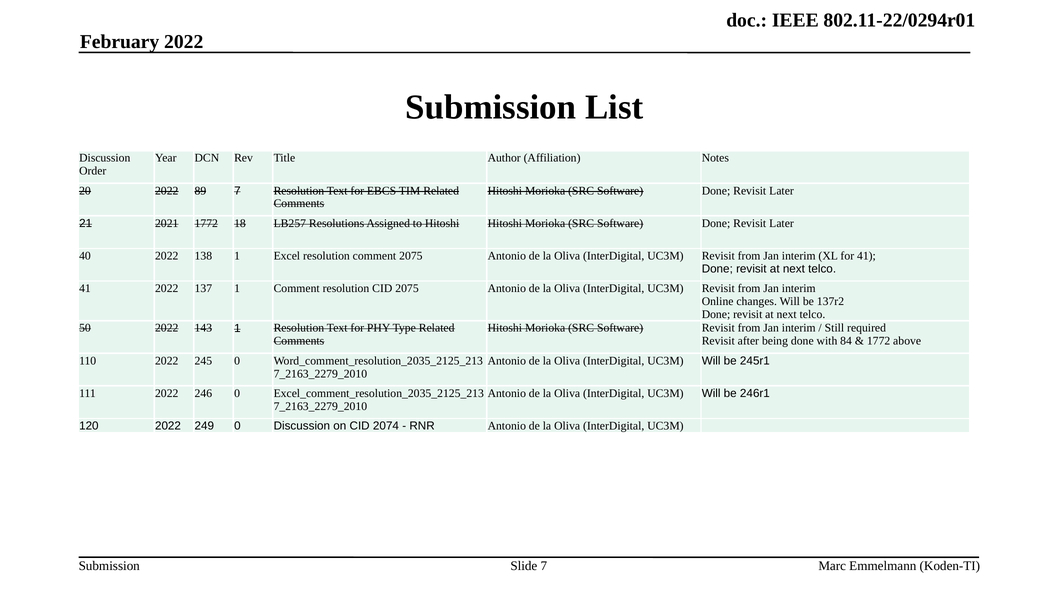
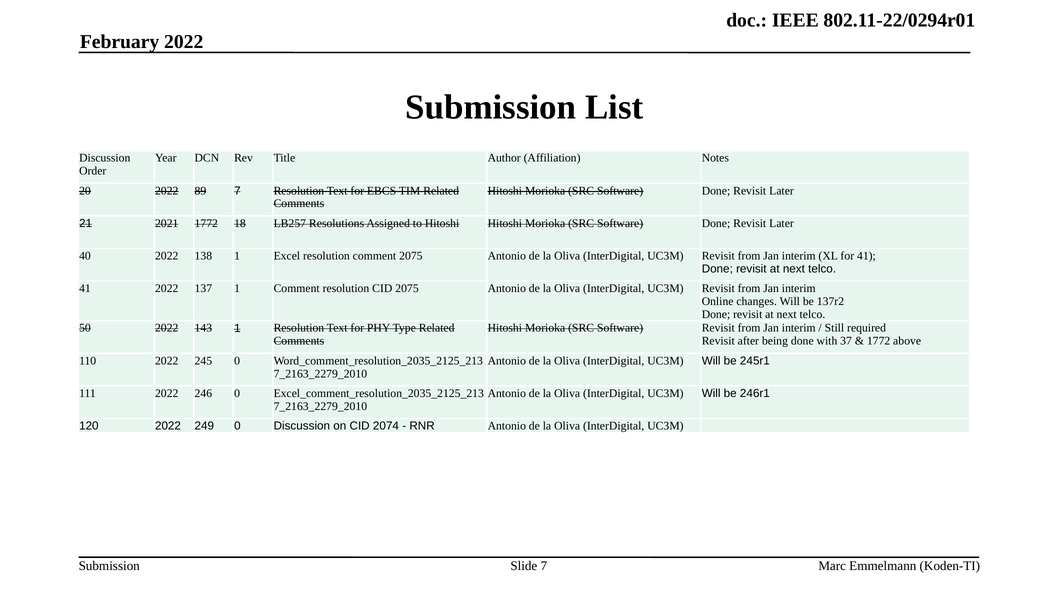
84: 84 -> 37 (846, 341)
